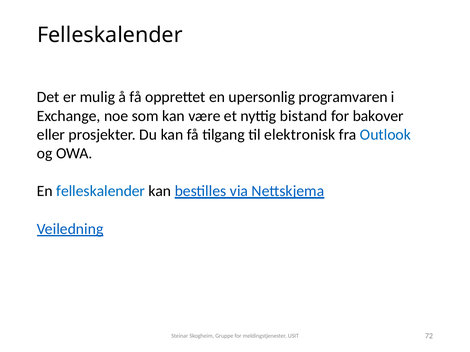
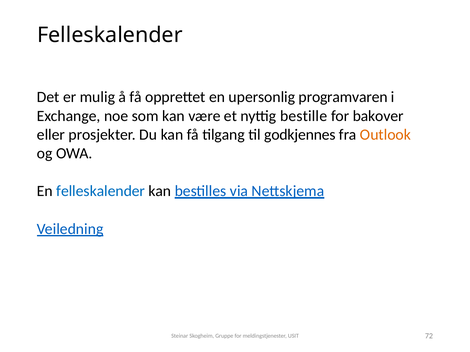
bistand: bistand -> bestille (304, 116)
elektronisk: elektronisk -> godkjennes (300, 135)
Outlook colour: blue -> orange (385, 135)
